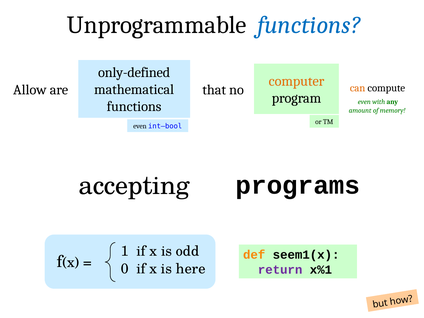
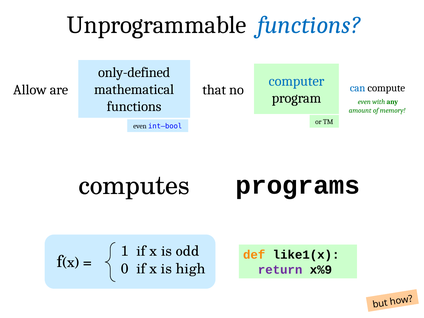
computer colour: orange -> blue (297, 81)
can colour: orange -> blue (358, 88)
accepting: accepting -> computes (134, 185)
seem1(x: seem1(x -> like1(x (306, 255)
here: here -> high (191, 269)
x%1: x%1 -> x%9 (321, 270)
